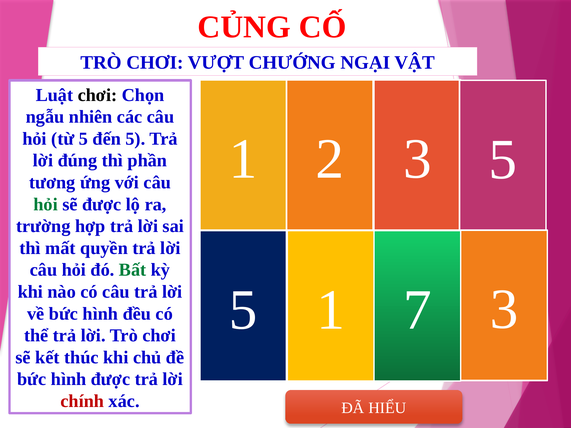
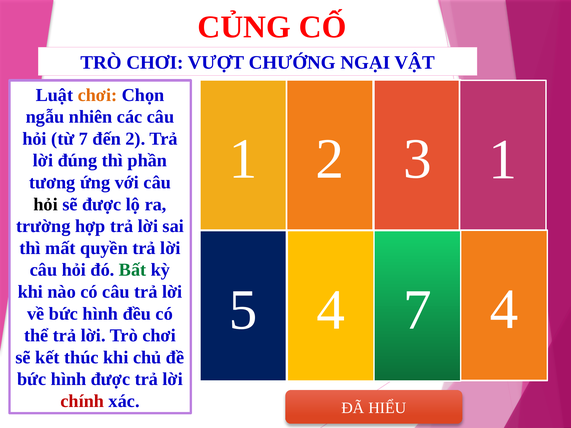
chơi colour: black -> orange (97, 95)
từ 5: 5 -> 7 (83, 139)
đến 5: 5 -> 2 (135, 139)
3 5: 5 -> 1 (503, 160)
hỏi colour: green -> black (46, 204)
5 1: 1 -> 4 (331, 310)
7 3: 3 -> 4 (504, 310)
